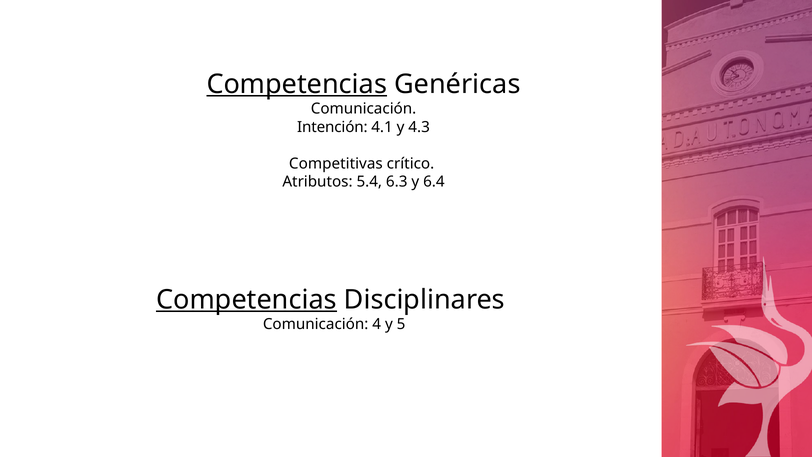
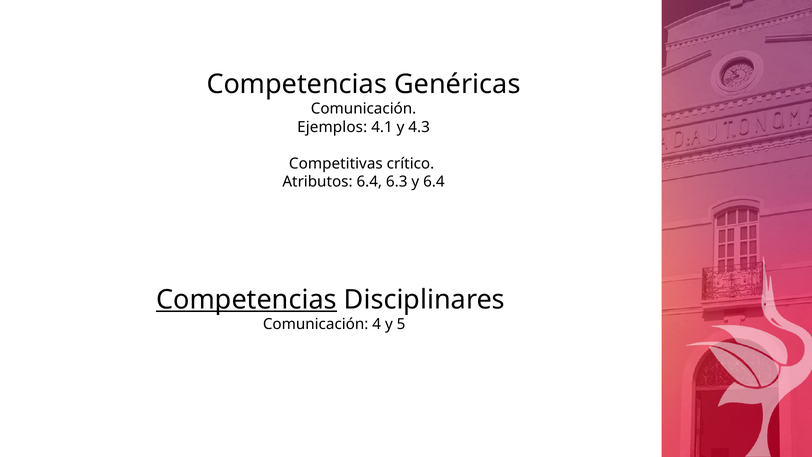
Competencias underline: present -> none (297, 84)
Intención: Intención -> Ejemplos (332, 127)
Atributos 5.4: 5.4 -> 6.4 (369, 182)
